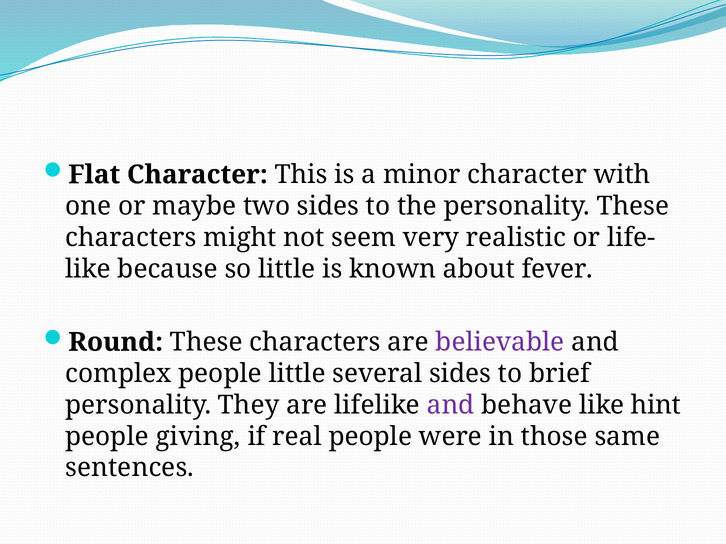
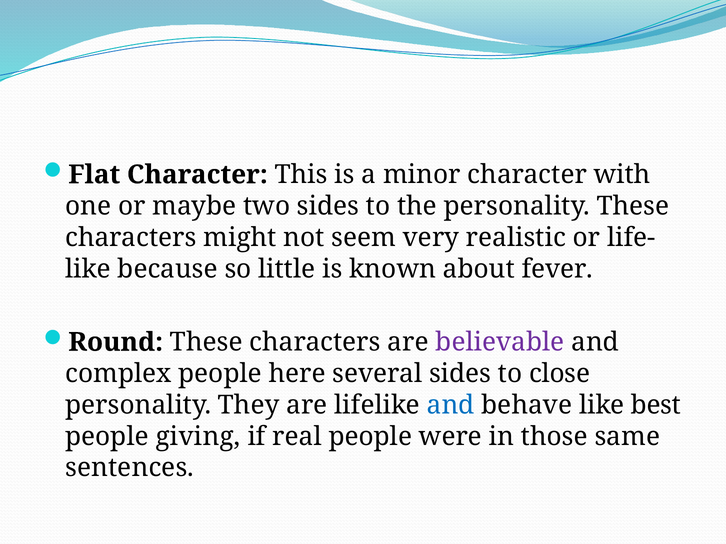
people little: little -> here (297, 374)
brief: brief -> close (560, 374)
and colour: purple -> blue (451, 405)
hint: hint -> best (656, 405)
